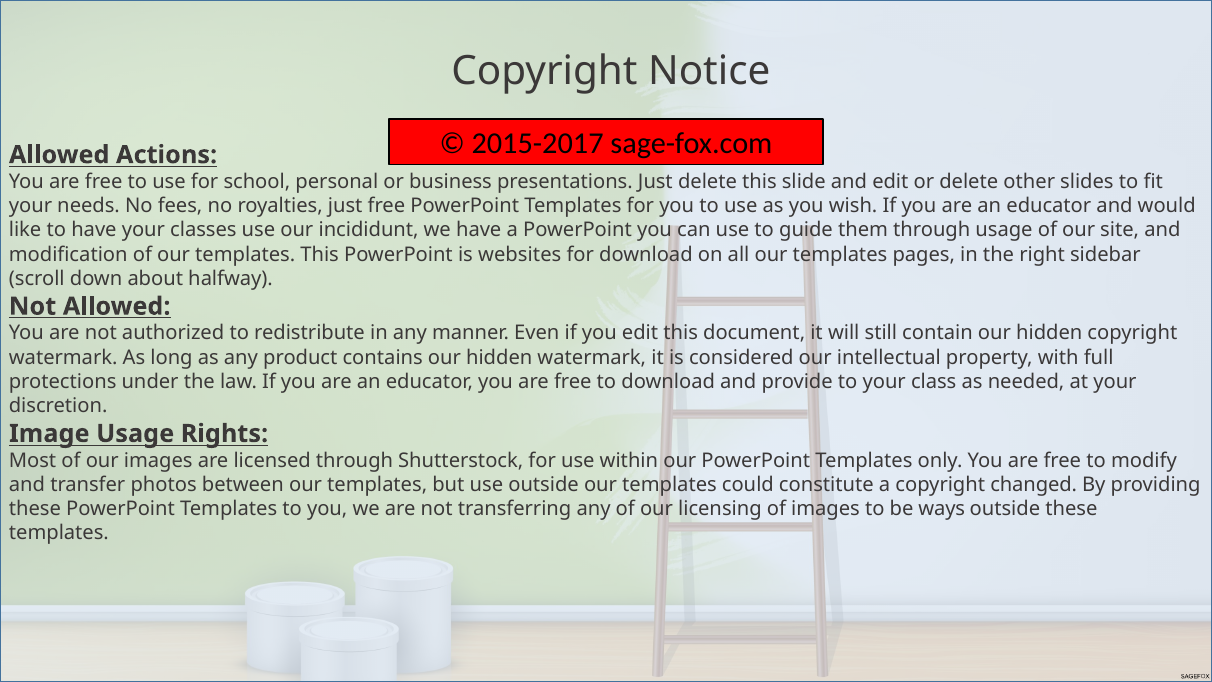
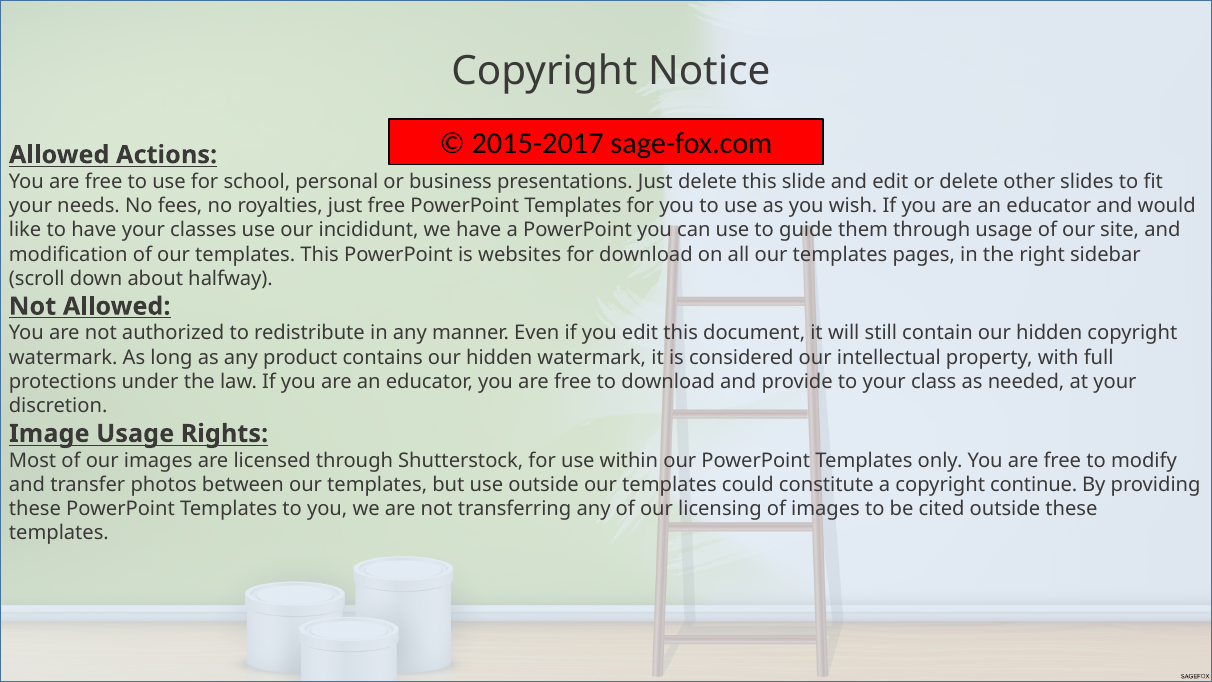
changed: changed -> continue (1034, 485)
ways: ways -> cited (942, 509)
